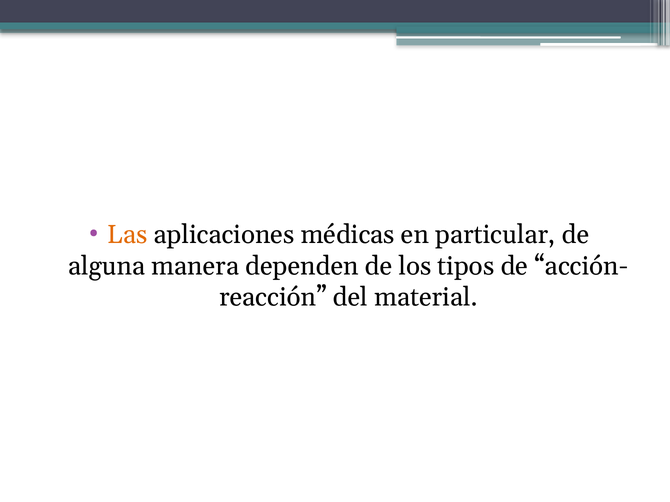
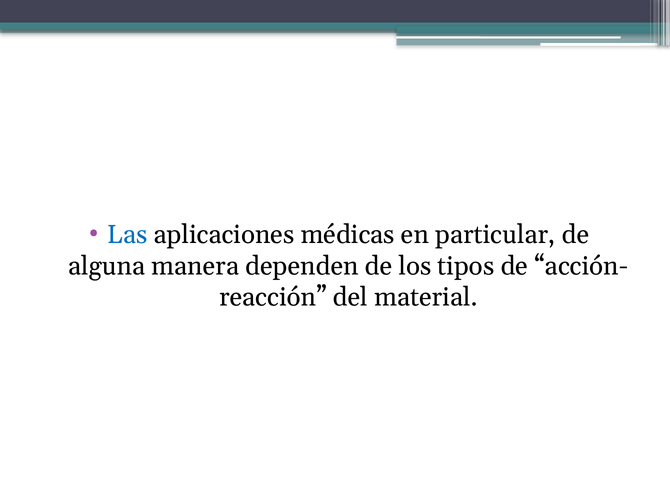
Las colour: orange -> blue (127, 235)
